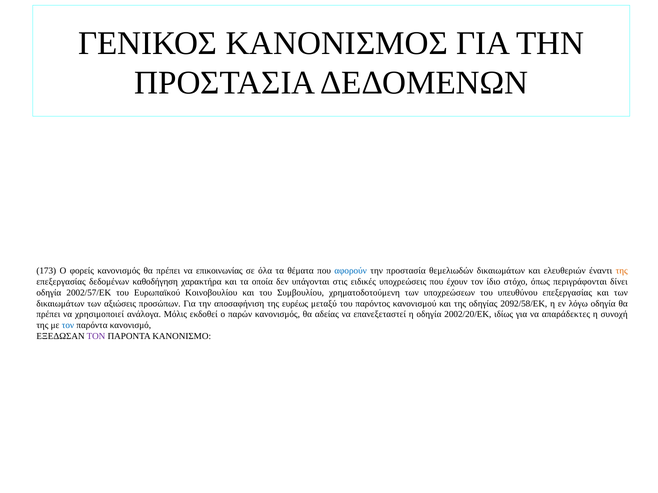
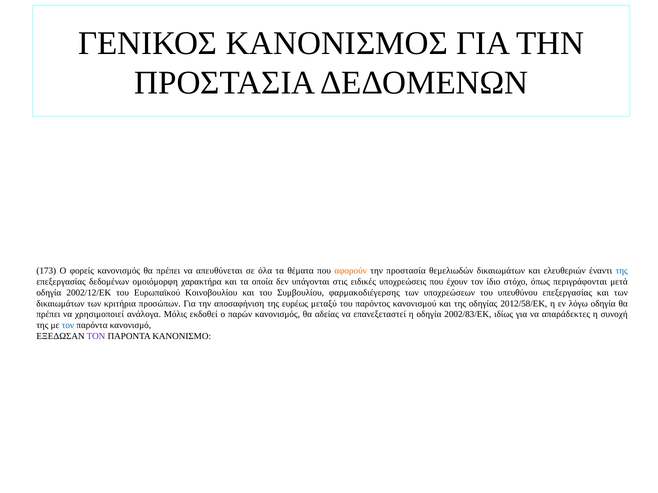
επικοινωνίας: επικοινωνίας -> απευθύνεται (219, 271)
αφορούν colour: blue -> orange (351, 271)
της colour: orange -> blue (622, 271)
καθοδήγηση: καθοδήγηση -> ομοιόμορφη (155, 282)
δίνει: δίνει -> μετά (619, 282)
2002/57/ΕΚ: 2002/57/ΕΚ -> 2002/12/ΕΚ (89, 293)
χρηματοδοτούμενη: χρηματοδοτούμενη -> φαρμακοδιέγερσης (364, 293)
αξιώσεις: αξιώσεις -> κριτήρια (120, 304)
2092/58/ΕΚ: 2092/58/ΕΚ -> 2012/58/ΕΚ (524, 304)
2002/20/EΚ: 2002/20/EΚ -> 2002/83/EΚ (468, 315)
